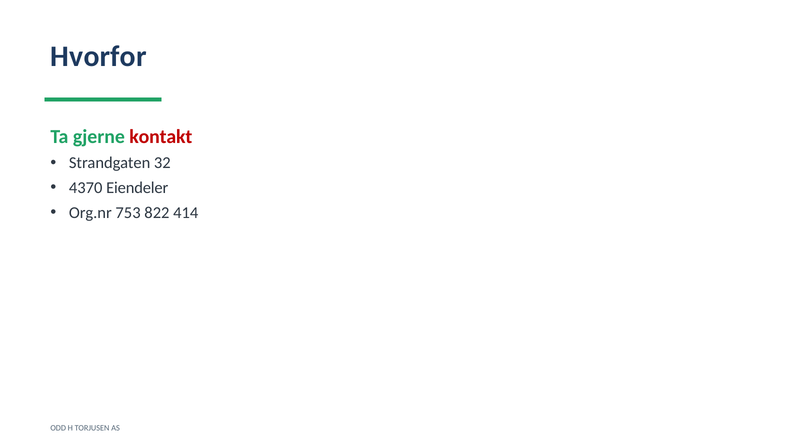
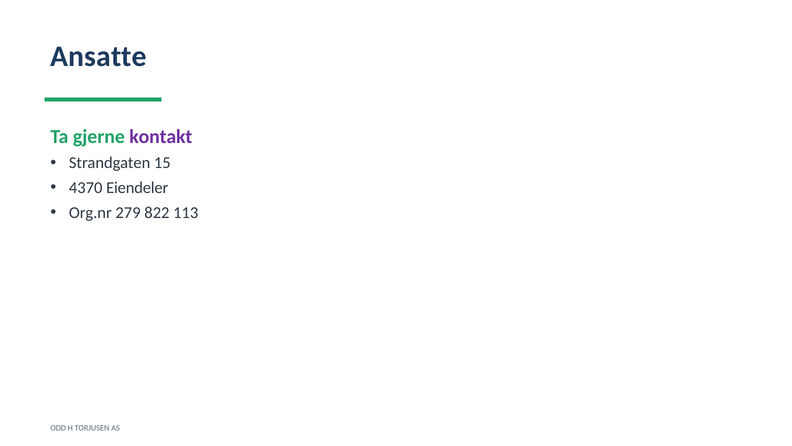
Hvorfor: Hvorfor -> Ansatte (99, 57)
kontakt colour: red -> purple (161, 136)
32: 32 -> 15 (162, 163)
753: 753 -> 279 (128, 212)
414: 414 -> 113 (186, 212)
